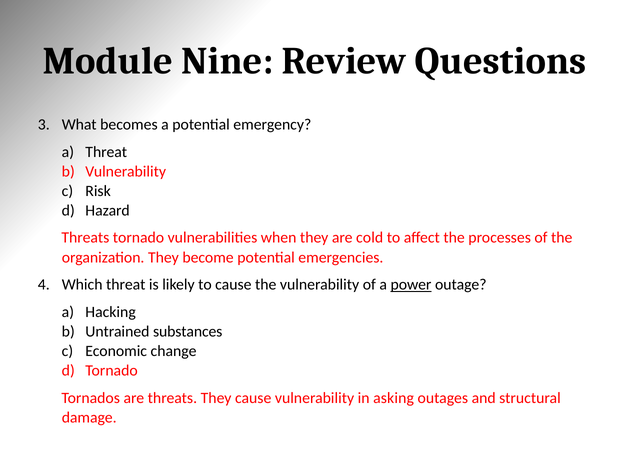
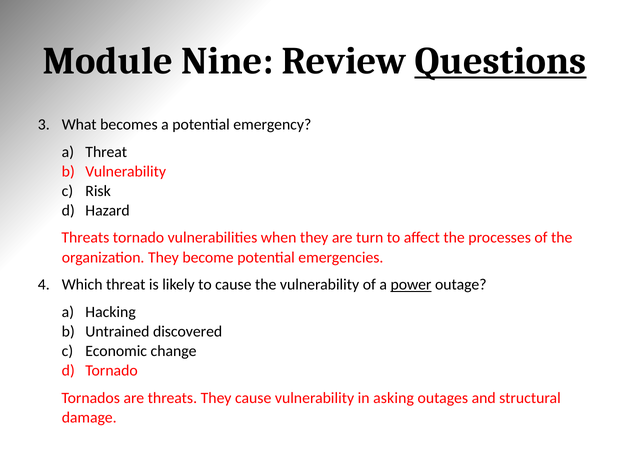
Questions underline: none -> present (501, 61)
cold: cold -> turn (370, 238)
substances: substances -> discovered (188, 332)
